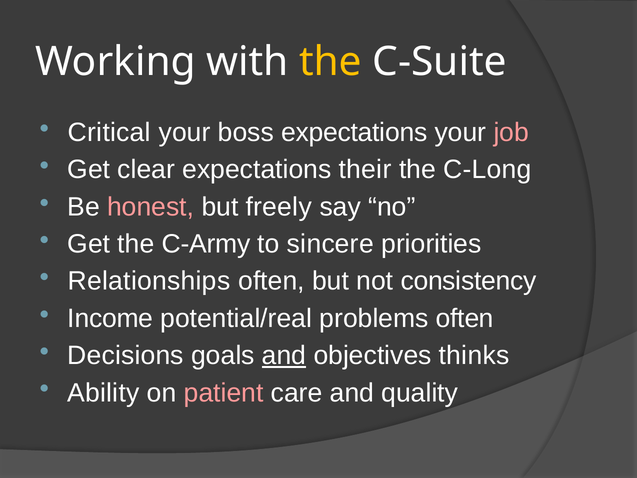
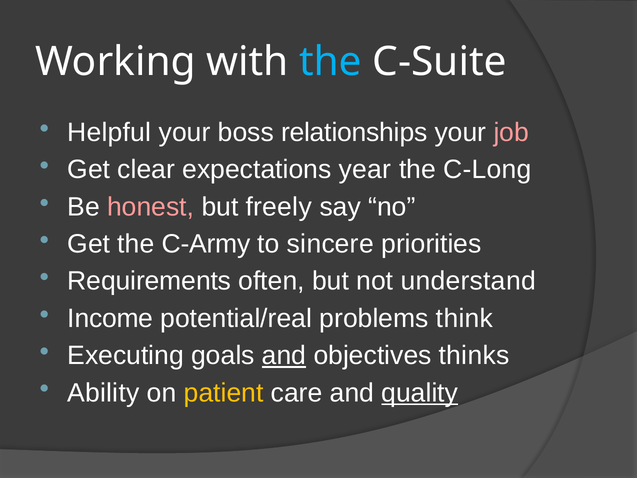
the colour: yellow -> light blue (330, 62)
Critical: Critical -> Helpful (109, 132)
boss expectations: expectations -> relationships (354, 132)
their: their -> year (365, 170)
Relationships: Relationships -> Requirements (149, 281)
consistency: consistency -> understand (468, 281)
problems often: often -> think (465, 318)
Decisions: Decisions -> Executing (126, 355)
patient colour: pink -> yellow (224, 393)
quality underline: none -> present (420, 393)
